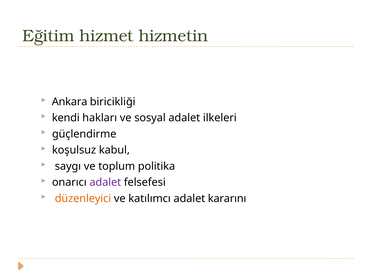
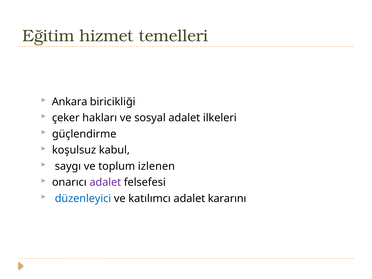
hizmetin: hizmetin -> temelleri (173, 36)
kendi: kendi -> çeker (66, 118)
politika: politika -> izlenen (156, 166)
düzenleyici colour: orange -> blue (83, 198)
